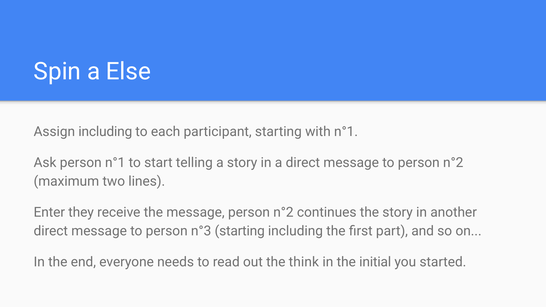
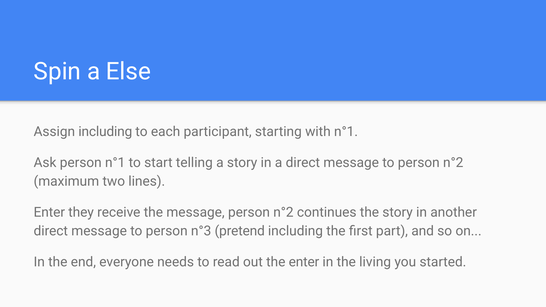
n°3 starting: starting -> pretend (240, 231)
the think: think -> enter (304, 262)
initial: initial -> living (375, 262)
